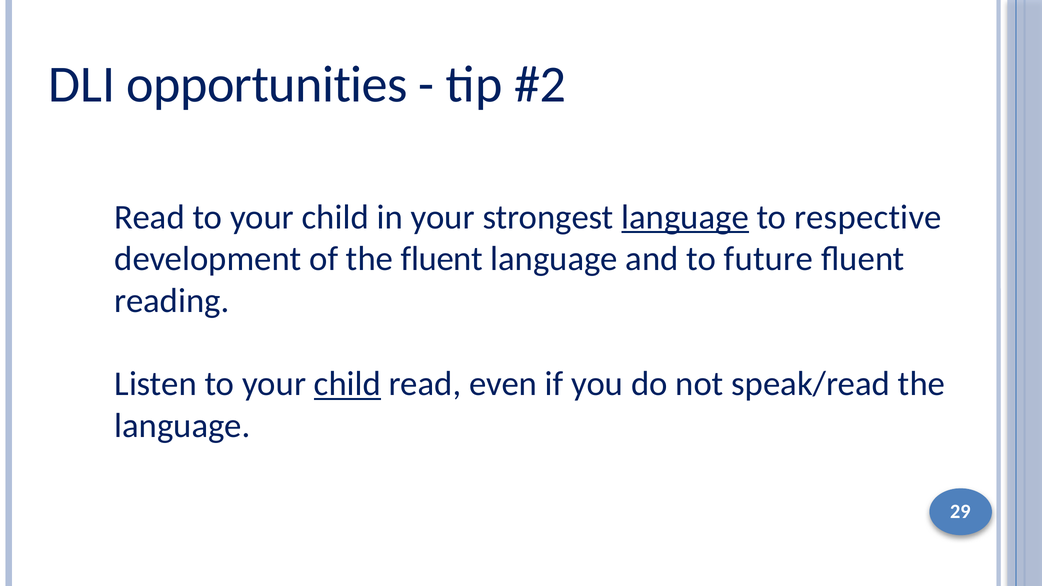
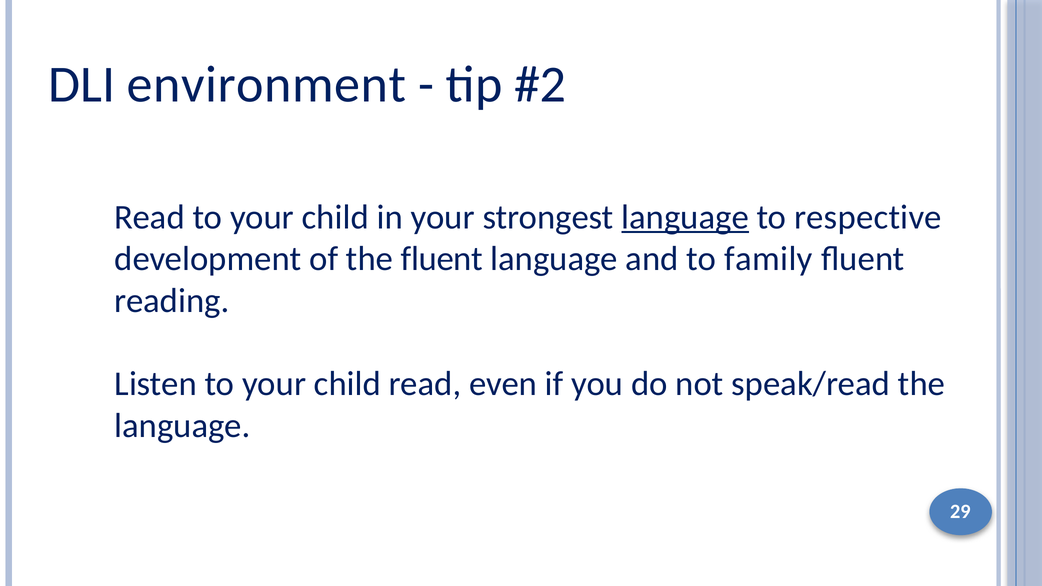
opportunities: opportunities -> environment (266, 85)
future: future -> family (768, 259)
child underline: present -> none (347, 384)
